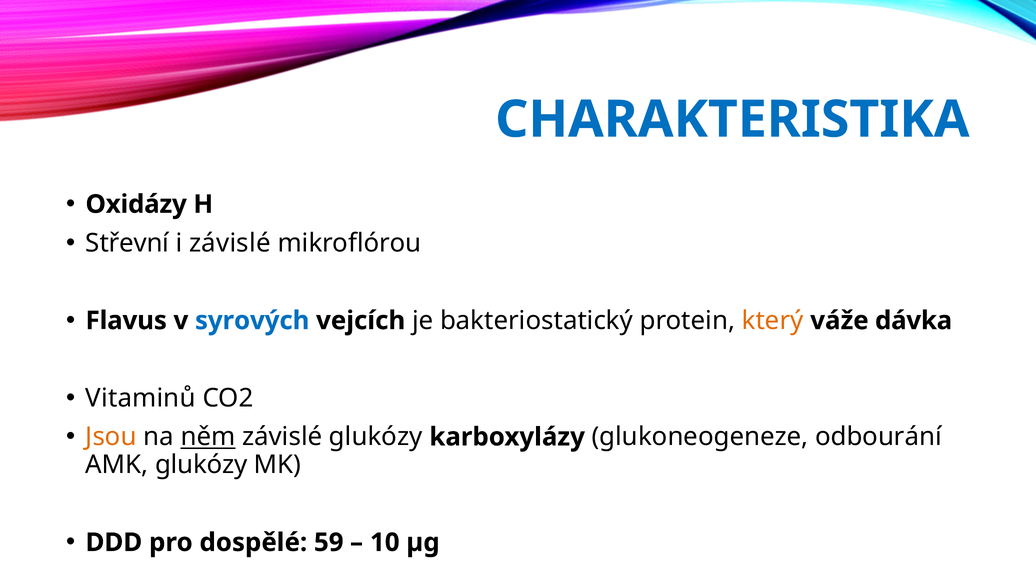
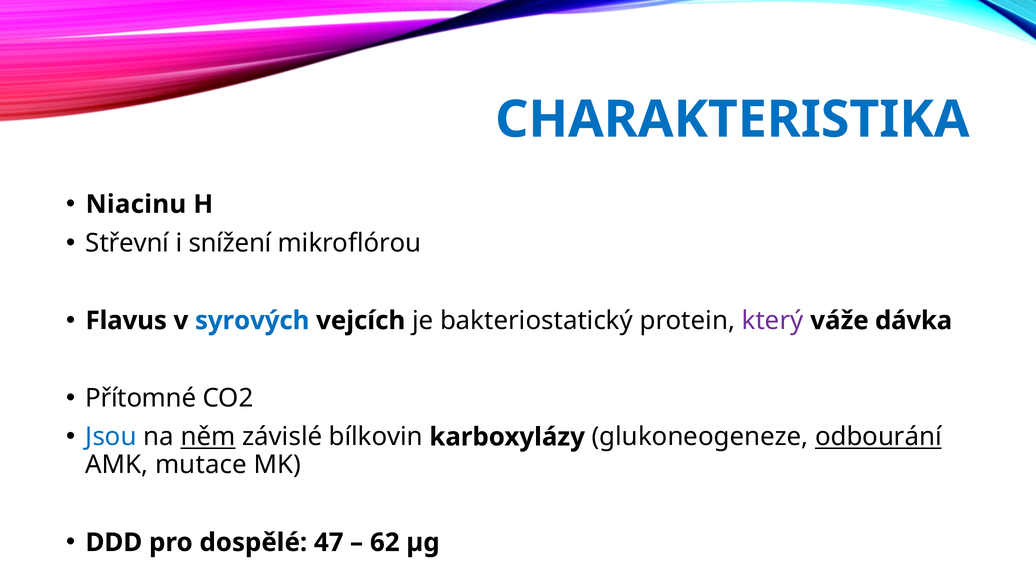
Oxidázy: Oxidázy -> Niacinu (136, 204)
i závislé: závislé -> snížení (230, 243)
který colour: orange -> purple (773, 320)
Vitaminů: Vitaminů -> Přítomné (141, 398)
Jsou colour: orange -> blue (111, 437)
závislé glukózy: glukózy -> bílkovin (376, 437)
odbourání underline: none -> present (878, 437)
AMK glukózy: glukózy -> mutace (201, 465)
59: 59 -> 47 (329, 542)
10: 10 -> 62 (385, 542)
